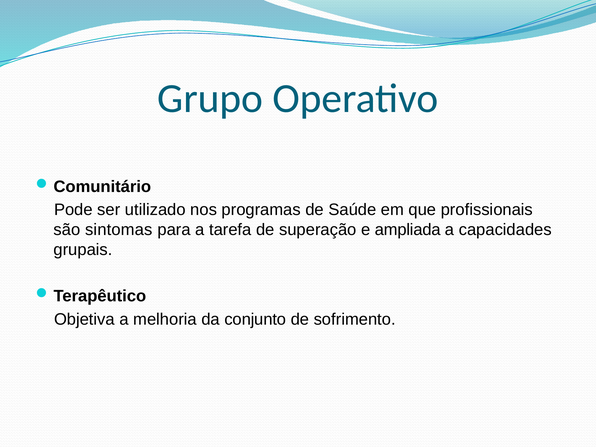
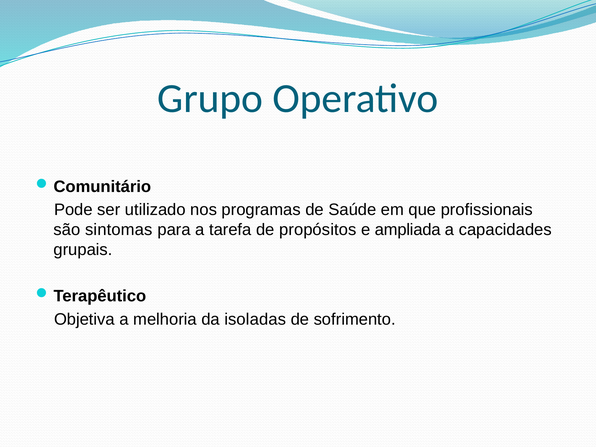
superação: superação -> propósitos (318, 230)
conjunto: conjunto -> isoladas (255, 319)
